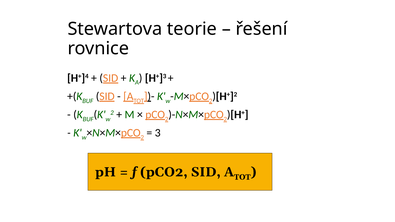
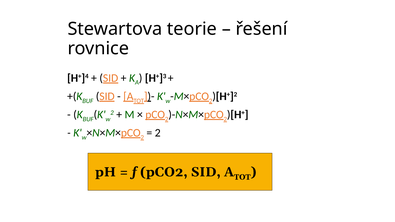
3: 3 -> 2 (158, 133)
